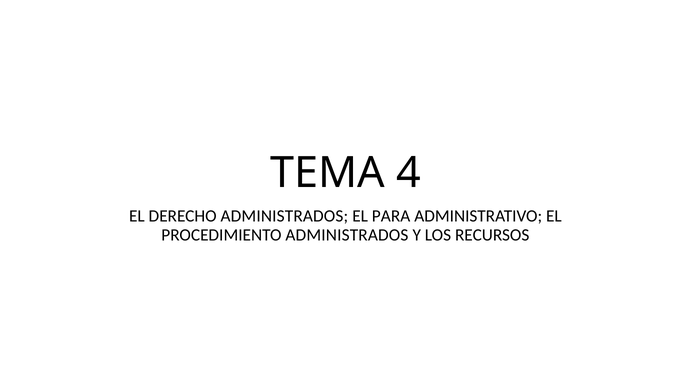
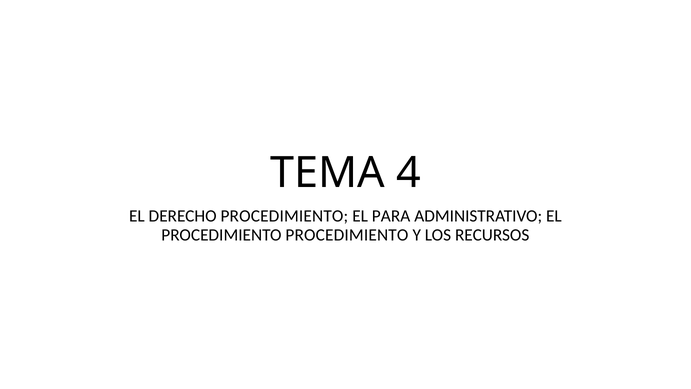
DERECHO ADMINISTRADOS: ADMINISTRADOS -> PROCEDIMIENTO (284, 216)
PROCEDIMIENTO ADMINISTRADOS: ADMINISTRADOS -> PROCEDIMIENTO (347, 235)
